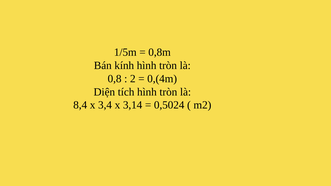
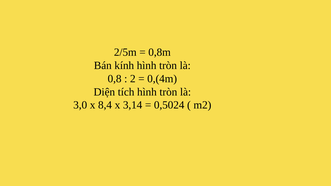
1/5m: 1/5m -> 2/5m (125, 52)
8,4: 8,4 -> 3,0 (80, 105)
3,4: 3,4 -> 8,4 (105, 105)
